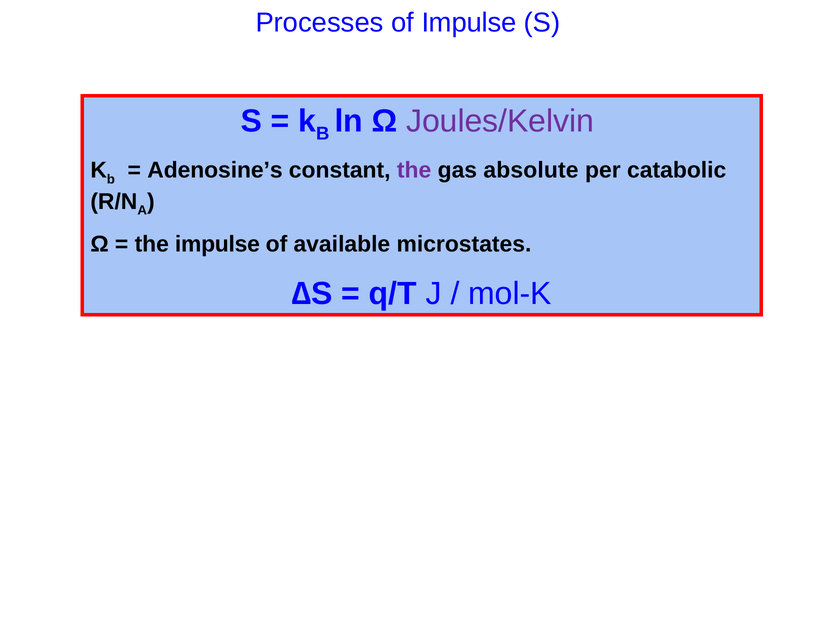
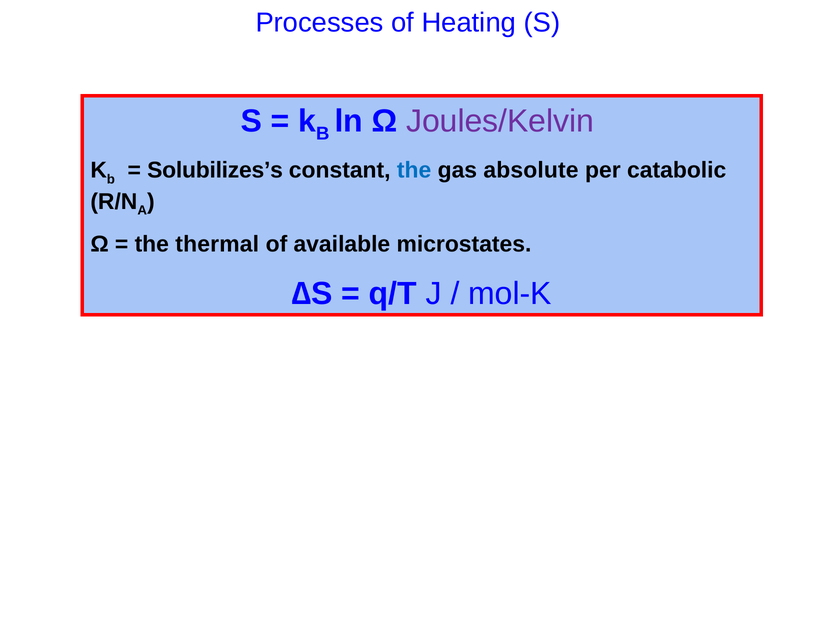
of Impulse: Impulse -> Heating (469, 22)
Adenosine’s: Adenosine’s -> Solubilizes’s (215, 170)
the colour: purple -> blue (414, 170)
the impulse: impulse -> thermal (217, 244)
